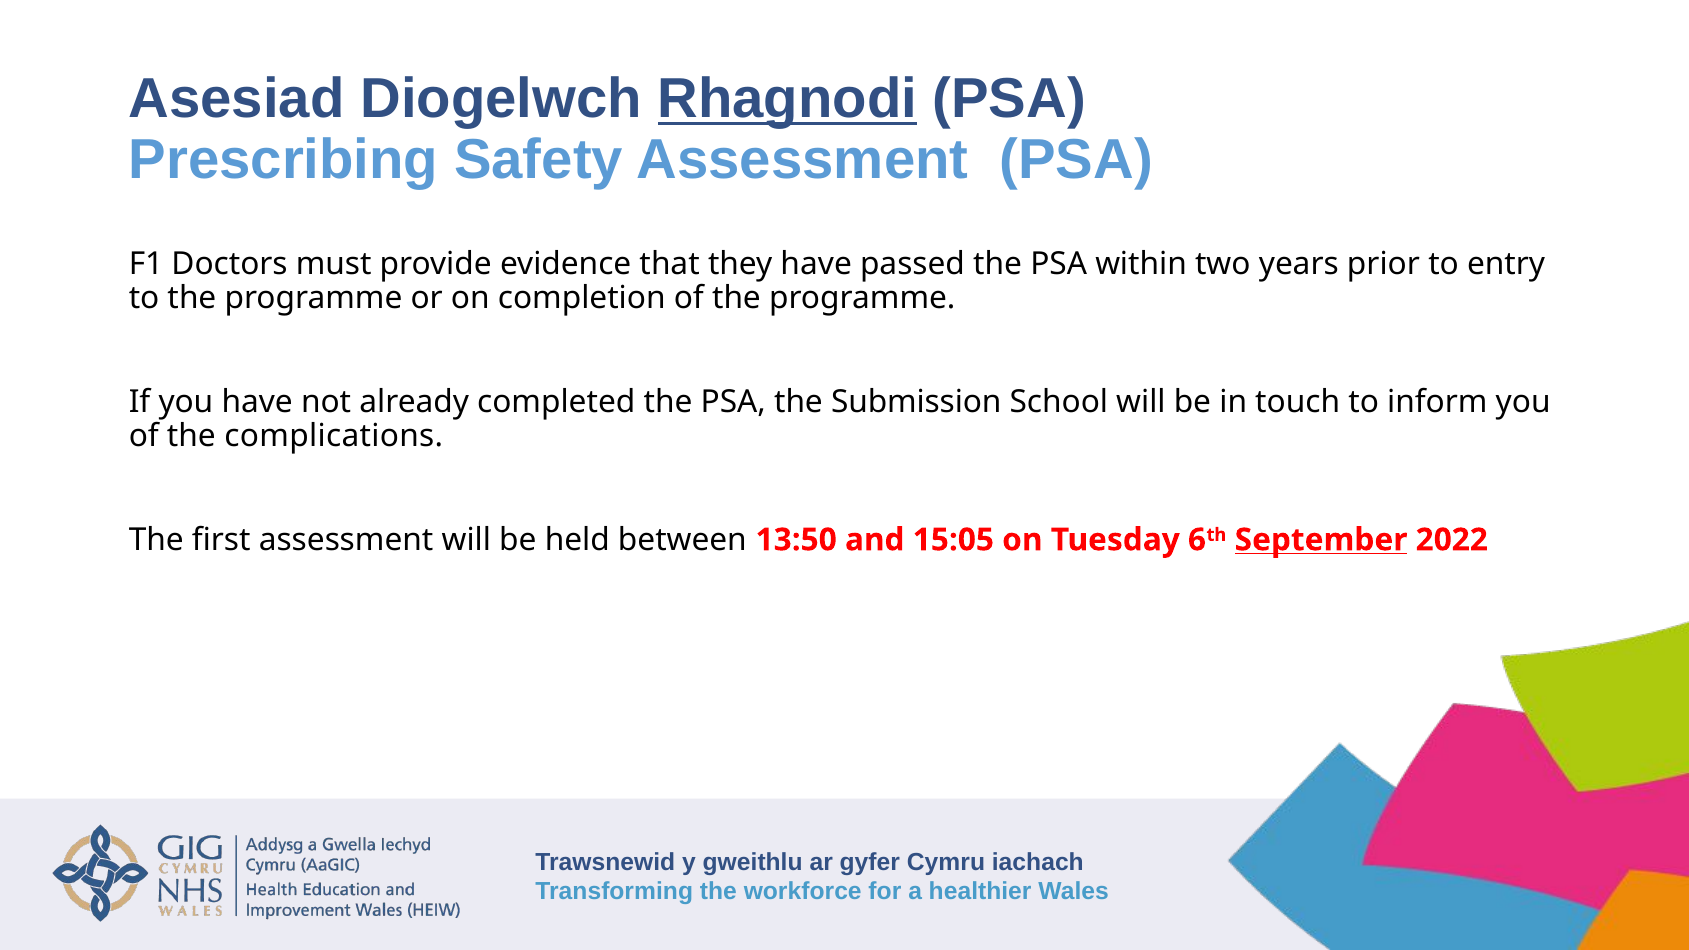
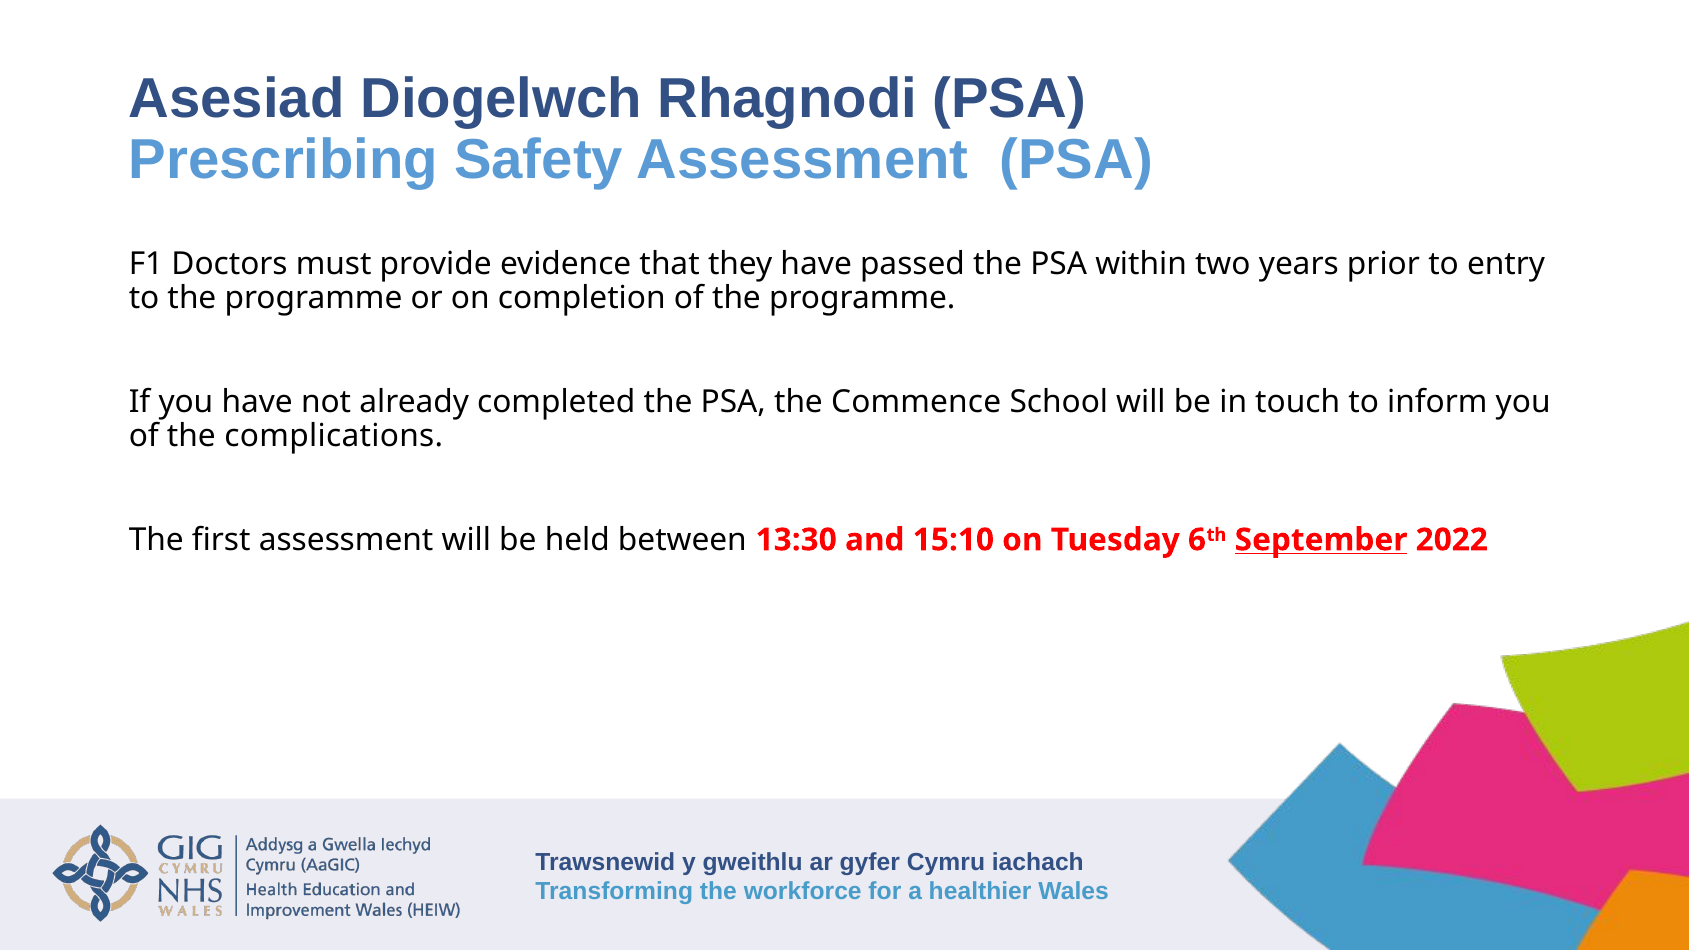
Rhagnodi underline: present -> none (787, 99)
Submission: Submission -> Commence (916, 402)
13:50: 13:50 -> 13:30 (796, 540)
15:05: 15:05 -> 15:10 (953, 540)
